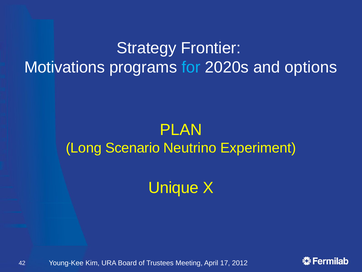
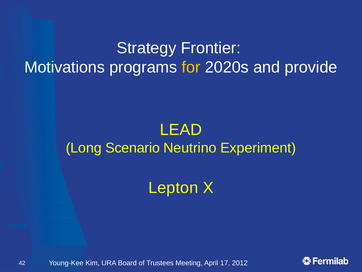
for colour: light blue -> yellow (191, 67)
options: options -> provide (311, 67)
PLAN: PLAN -> LEAD (181, 130)
Unique: Unique -> Lepton (173, 188)
